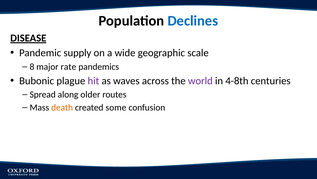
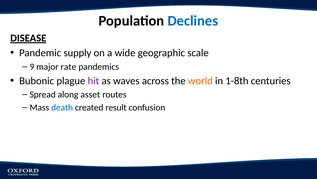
8: 8 -> 9 (32, 66)
world colour: purple -> orange (200, 81)
4-8th: 4-8th -> 1-8th (237, 81)
older: older -> asset (90, 94)
death colour: orange -> blue (62, 107)
some: some -> result (116, 107)
